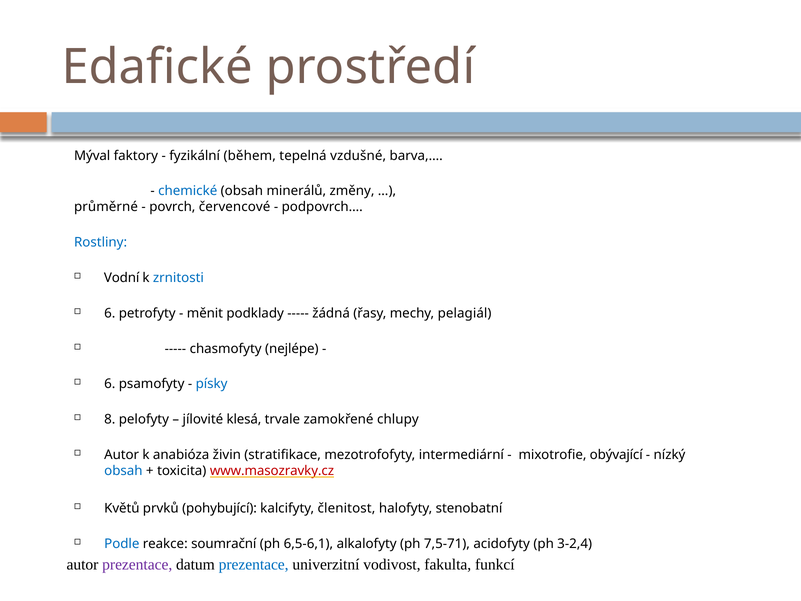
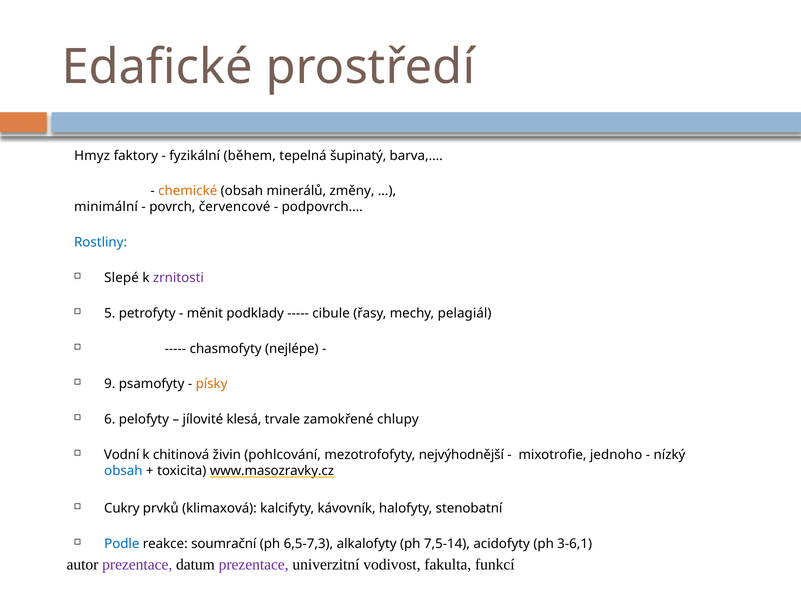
Mýval: Mýval -> Hmyz (92, 156)
vzdušné: vzdušné -> šupinatý (358, 156)
chemické colour: blue -> orange (188, 191)
průměrné: průměrné -> minimální (106, 207)
Vodní: Vodní -> Slepé (122, 278)
zrnitosti colour: blue -> purple (178, 278)
6: 6 -> 5 (110, 313)
žádná: žádná -> cibule (331, 313)
6: 6 -> 9 (110, 384)
písky colour: blue -> orange (212, 384)
8: 8 -> 6 (110, 419)
Autor: Autor -> Vodní (122, 455)
anabióza: anabióza -> chitinová (181, 455)
stratifikace: stratifikace -> pohlcování (283, 455)
intermediární: intermediární -> nejvýhodnější (461, 455)
obývající: obývající -> jednoho (616, 455)
www.masozravky.cz colour: red -> black (272, 471)
Květů: Květů -> Cukry (122, 508)
pohybující: pohybující -> klimaxová (219, 508)
členitost: členitost -> kávovník (347, 508)
6,5-6,1: 6,5-6,1 -> 6,5-7,3 (308, 544)
7,5-71: 7,5-71 -> 7,5-14 (447, 544)
3-2,4: 3-2,4 -> 3-6,1 (575, 544)
prezentace colour: blue -> purple (254, 564)
